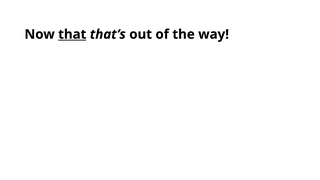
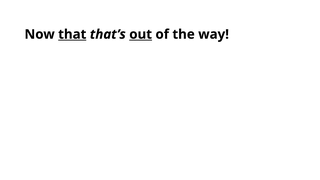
out underline: none -> present (141, 34)
